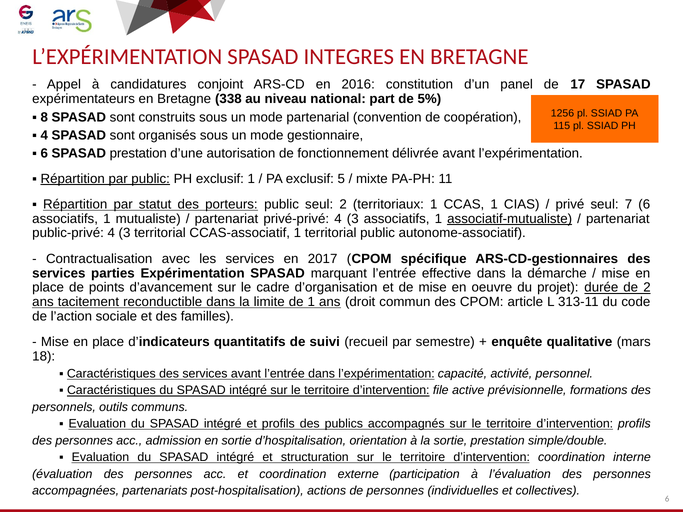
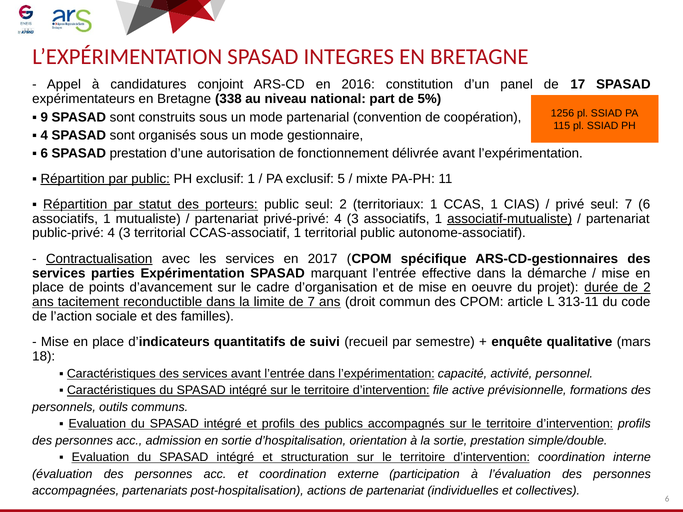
8: 8 -> 9 (44, 117)
Contractualisation underline: none -> present (99, 259)
de 1: 1 -> 7 (311, 302)
de personnes: personnes -> partenariat (395, 491)
